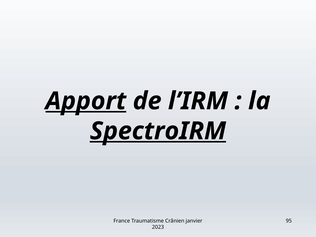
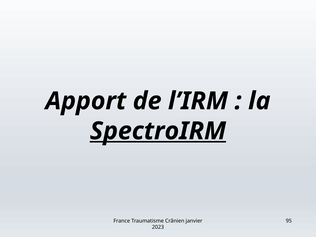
Apport underline: present -> none (86, 101)
